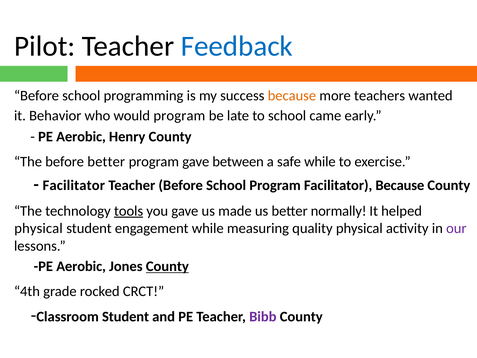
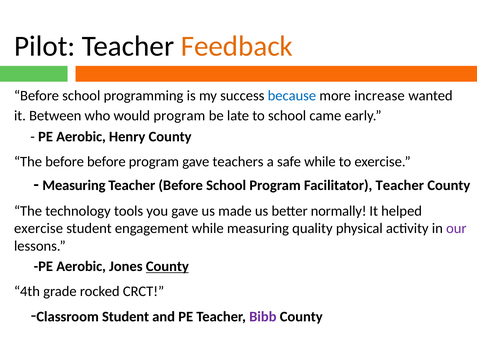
Feedback colour: blue -> orange (237, 46)
because colour: orange -> blue (292, 96)
teachers: teachers -> increase (379, 96)
Behavior: Behavior -> Between (55, 116)
before better: better -> before (106, 162)
between: between -> teachers (238, 162)
Facilitator: Facilitator -> Measuring (74, 185)
Facilitator Because: Because -> Teacher (400, 185)
tools underline: present -> none (129, 211)
physical: physical -> exercise (39, 228)
